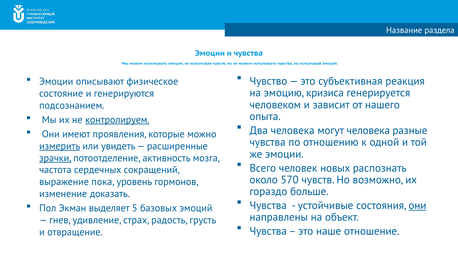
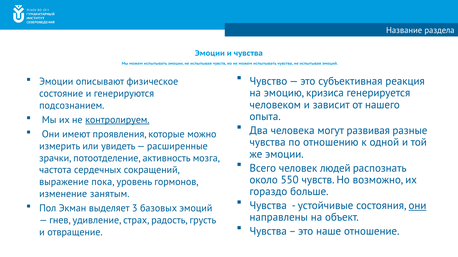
могут человека: человека -> развивая (368, 131)
измерить underline: present -> none (60, 146)
зрачки underline: present -> none (55, 158)
новых: новых -> людей (335, 168)
570: 570 -> 550 (290, 180)
доказать: доказать -> занятым (110, 194)
5: 5 -> 3 (135, 209)
